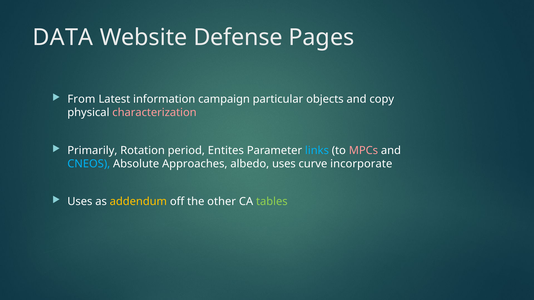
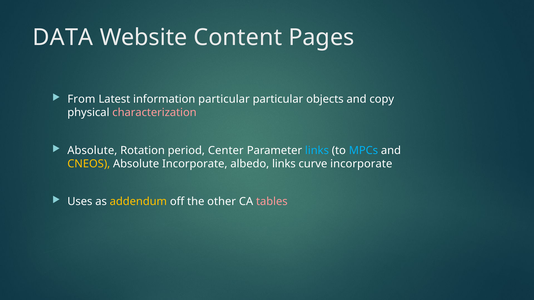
Defense: Defense -> Content (238, 37)
information campaign: campaign -> particular (224, 99)
Primarily: Primarily -> Absolute (92, 151)
Entites: Entites -> Center (226, 151)
MPCs colour: pink -> light blue (363, 151)
CNEOS colour: light blue -> yellow (89, 164)
Absolute Approaches: Approaches -> Incorporate (195, 164)
albedo uses: uses -> links (284, 164)
tables colour: light green -> pink (272, 202)
